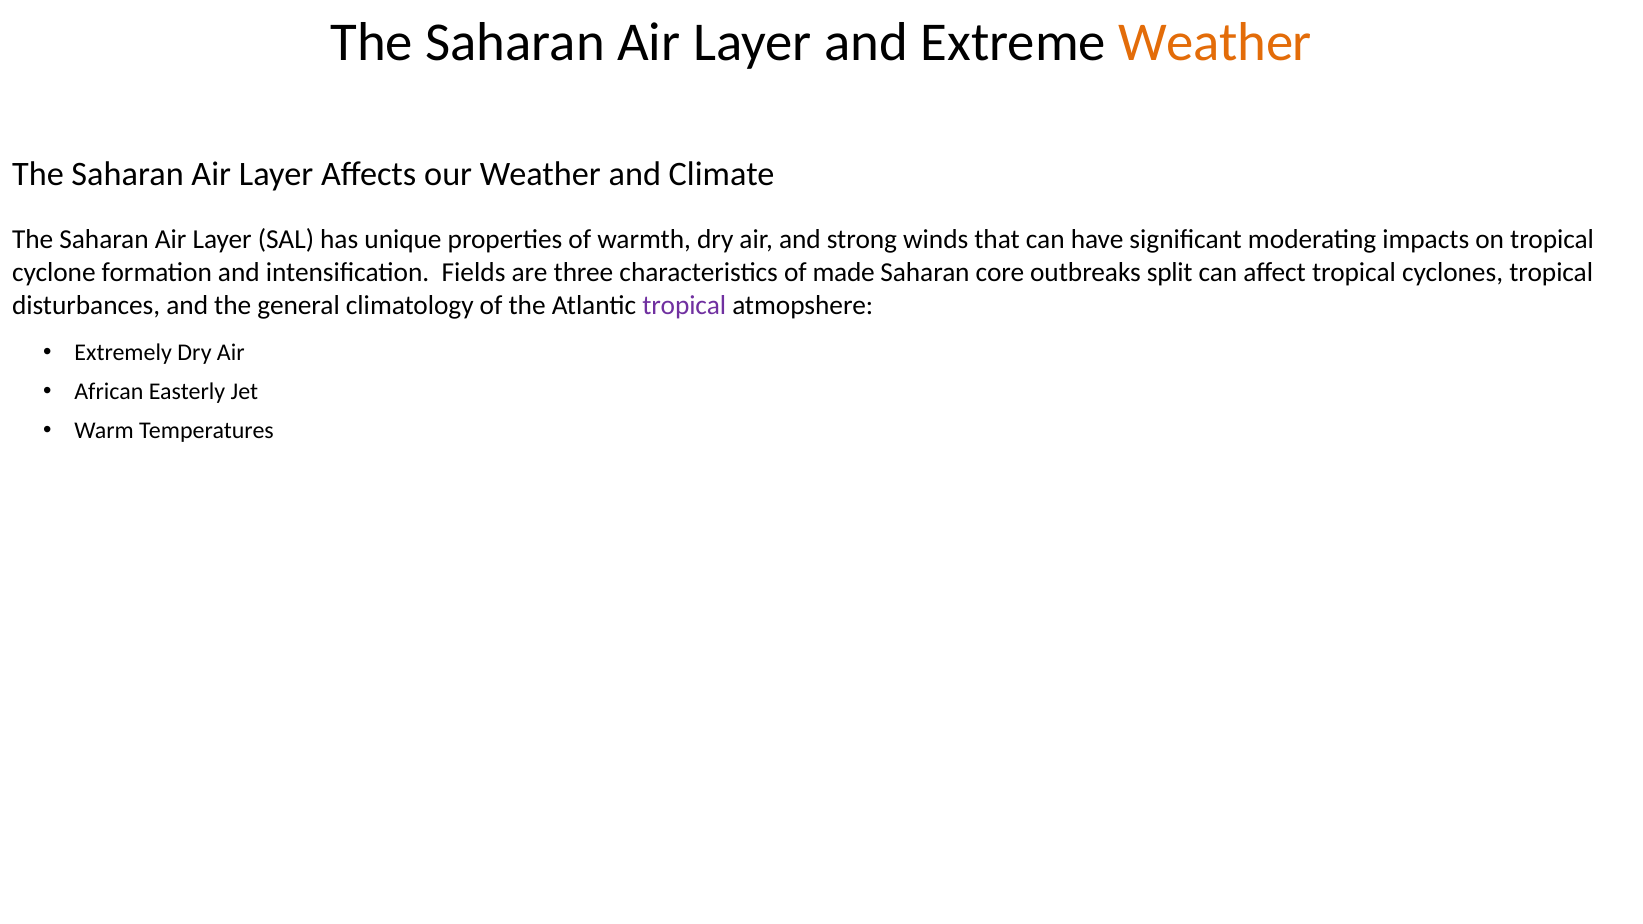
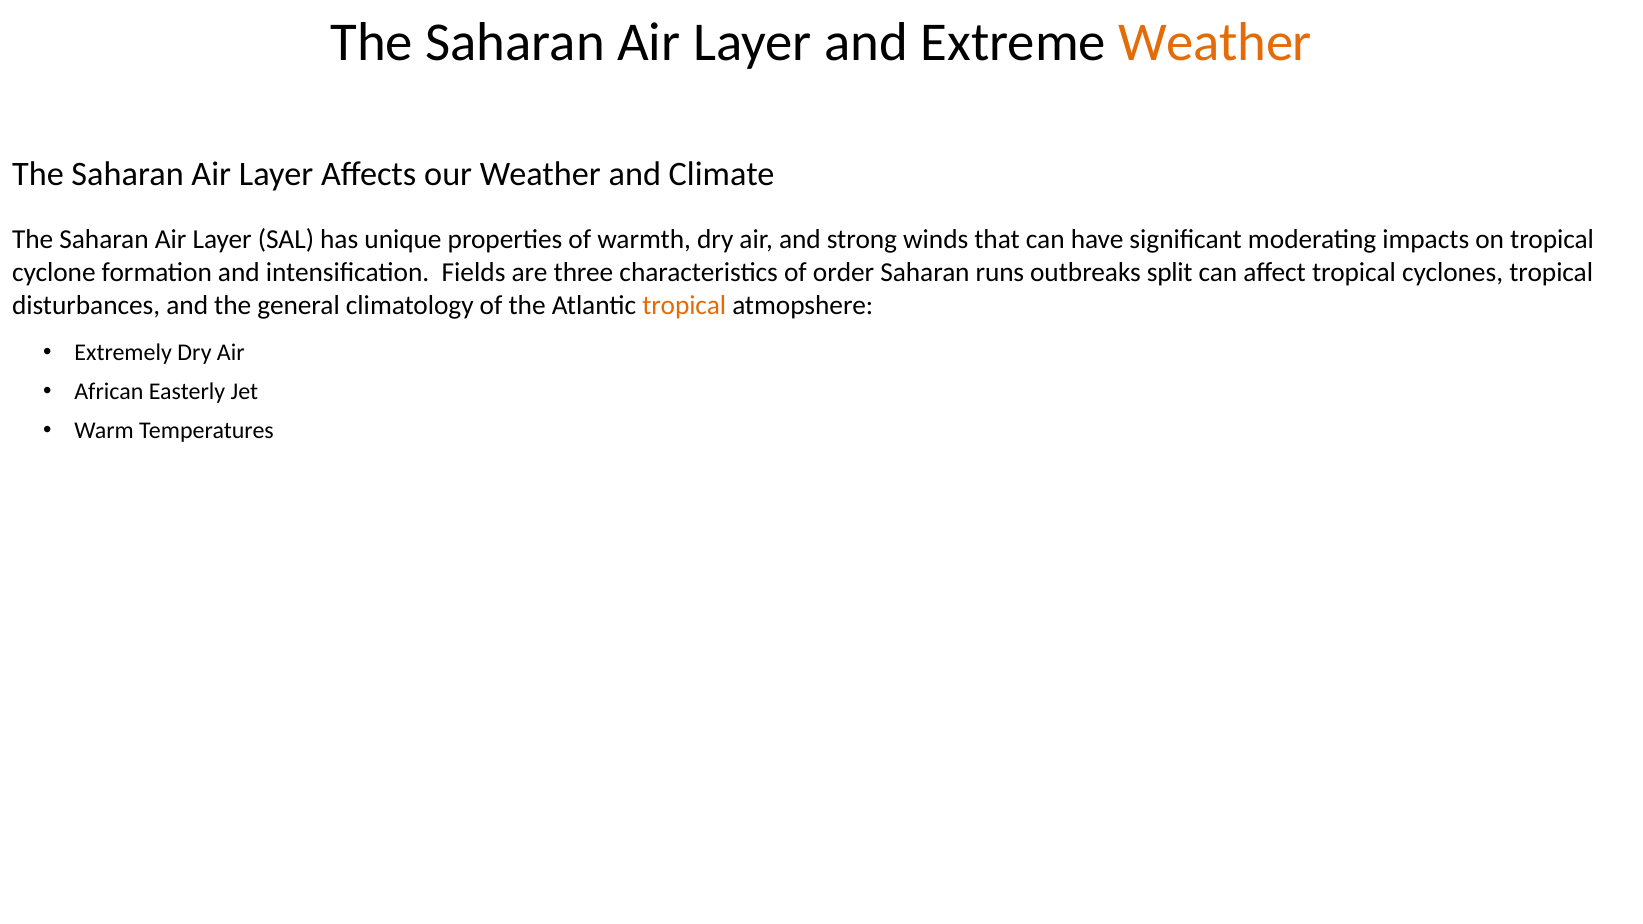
made: made -> order (844, 273)
core: core -> runs (1000, 273)
tropical colour: purple -> orange (684, 306)
